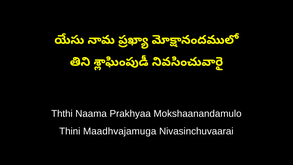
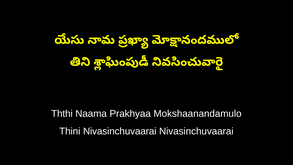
Thini Maadhvajamuga: Maadhvajamuga -> Nivasinchuvaarai (120, 131)
